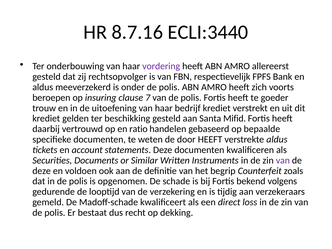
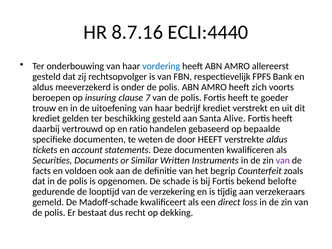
ECLI:3440: ECLI:3440 -> ECLI:4440 (208, 32)
vordering colour: purple -> blue (161, 66)
Mifid: Mifid -> Alive (234, 119)
deze: deze -> facts (42, 171)
volgens: volgens -> belofte (282, 181)
